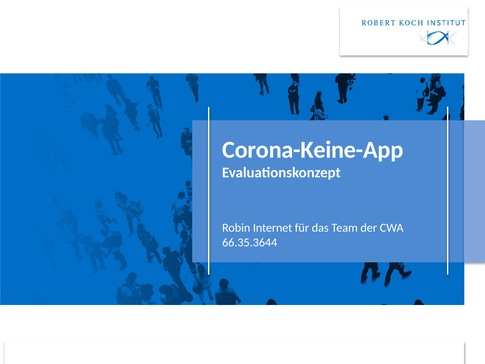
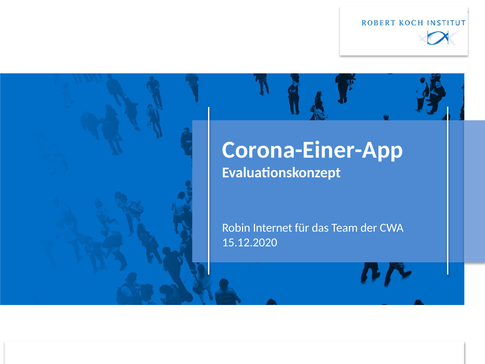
Corona-Keine-App: Corona-Keine-App -> Corona-Einer-App (313, 150)
66.35.3644: 66.35.3644 -> 15.12.2020 (250, 242)
